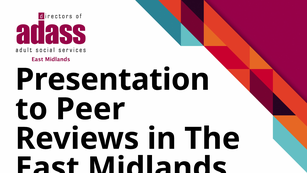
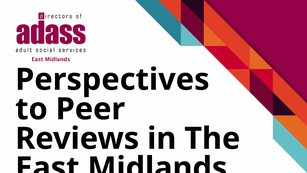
Presentation: Presentation -> Perspectives (112, 79)
